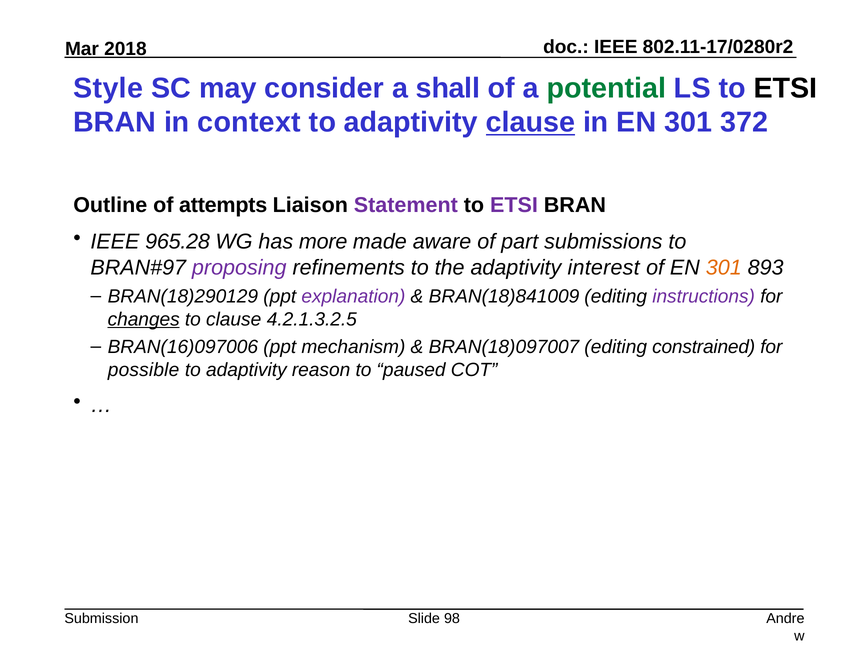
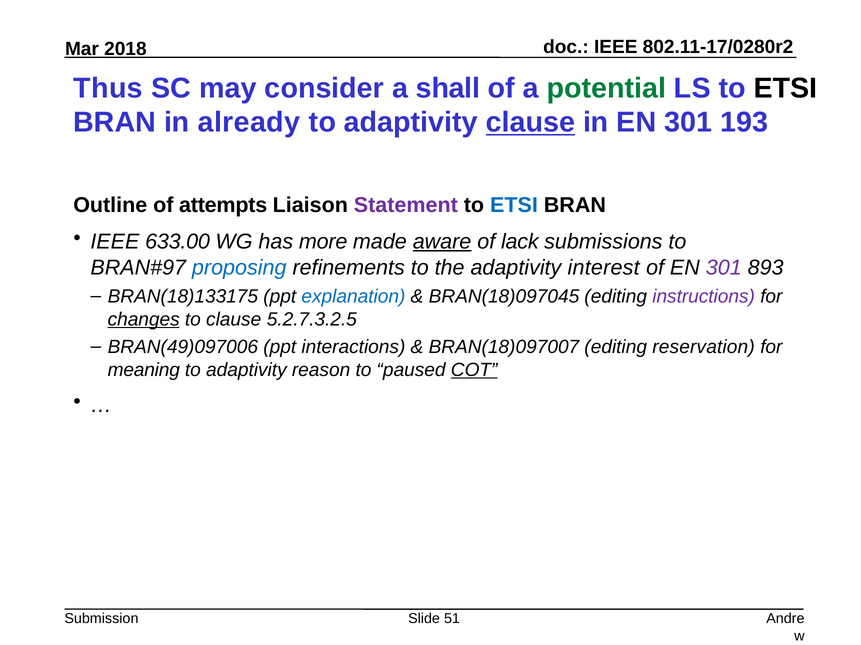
Style: Style -> Thus (108, 88)
context: context -> already (249, 123)
372: 372 -> 193 (744, 123)
ETSI colour: purple -> blue (514, 205)
965.28: 965.28 -> 633.00 (178, 242)
aware underline: none -> present (442, 242)
part: part -> lack (520, 242)
proposing colour: purple -> blue (239, 268)
301 colour: orange -> purple (724, 268)
BRAN(18)290129: BRAN(18)290129 -> BRAN(18)133175 (183, 297)
explanation colour: purple -> blue (353, 297)
BRAN(18)841009: BRAN(18)841009 -> BRAN(18)097045 (504, 297)
4.2.1.3.2.5: 4.2.1.3.2.5 -> 5.2.7.3.2.5 (312, 320)
BRAN(16)097006: BRAN(16)097006 -> BRAN(49)097006 (183, 347)
mechanism: mechanism -> interactions (353, 347)
constrained: constrained -> reservation (704, 347)
possible: possible -> meaning (144, 370)
COT underline: none -> present (474, 370)
98: 98 -> 51 (452, 619)
